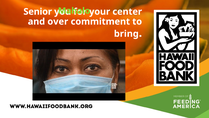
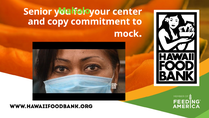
over: over -> copy (58, 21)
bring: bring -> mock (126, 34)
